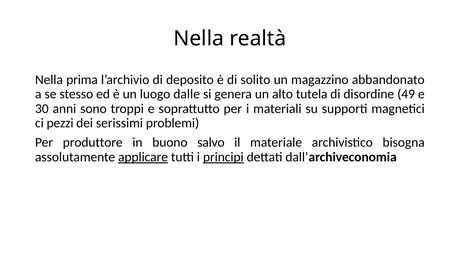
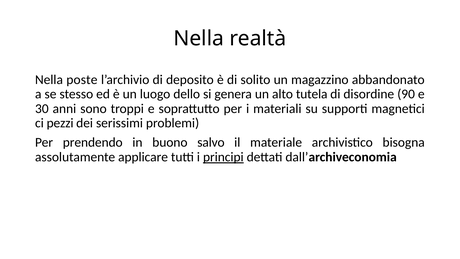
prima: prima -> poste (82, 80)
dalle: dalle -> dello (187, 94)
49: 49 -> 90 (406, 94)
produttore: produttore -> prendendo (93, 142)
applicare underline: present -> none (143, 157)
